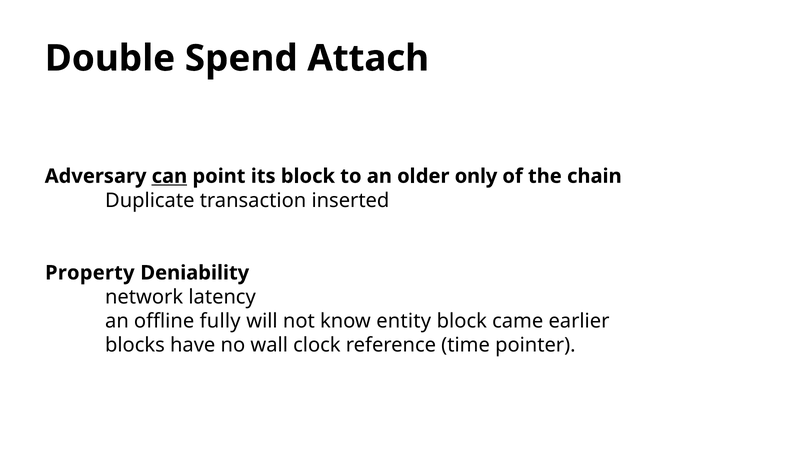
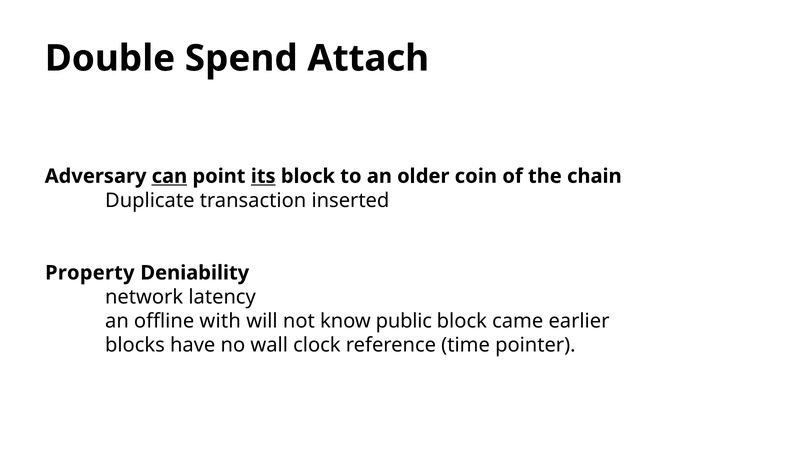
its underline: none -> present (263, 176)
only: only -> coin (476, 176)
fully: fully -> with (220, 321)
entity: entity -> public (404, 321)
